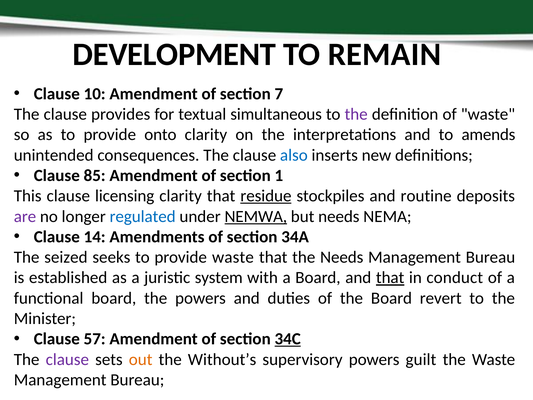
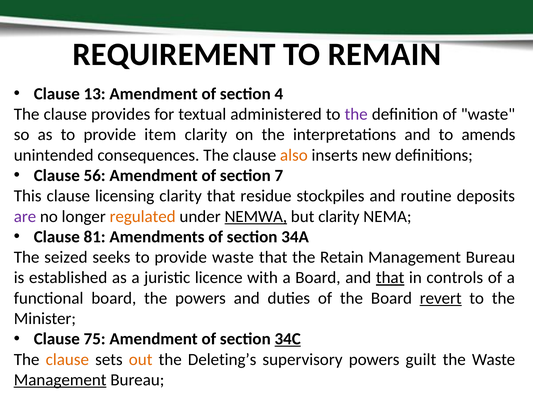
DEVELOPMENT: DEVELOPMENT -> REQUIREMENT (174, 54)
10: 10 -> 13 (95, 94)
7: 7 -> 4 (279, 94)
simultaneous: simultaneous -> administered (276, 114)
onto: onto -> item (160, 135)
also colour: blue -> orange (294, 155)
85: 85 -> 56 (95, 175)
1: 1 -> 7 (279, 175)
residue underline: present -> none (266, 196)
regulated colour: blue -> orange (143, 216)
but needs: needs -> clarity (339, 216)
14: 14 -> 81 (95, 237)
the Needs: Needs -> Retain (342, 257)
system: system -> licence (219, 278)
conduct: conduct -> controls (455, 278)
revert underline: none -> present (441, 298)
57: 57 -> 75 (95, 339)
clause colour: purple -> orange (67, 359)
Without’s: Without’s -> Deleting’s (222, 359)
Management underline: none -> present (60, 380)
